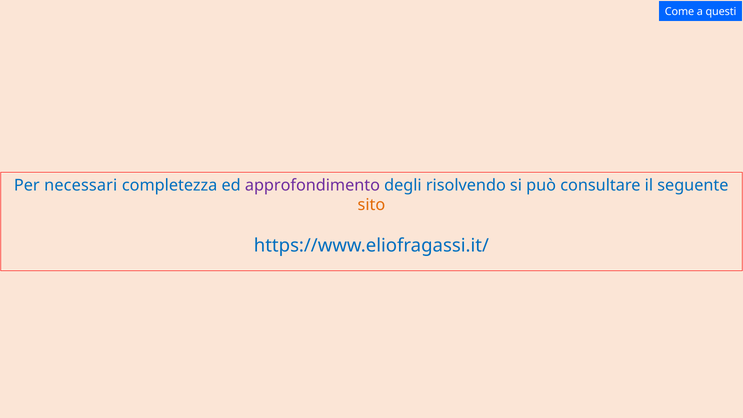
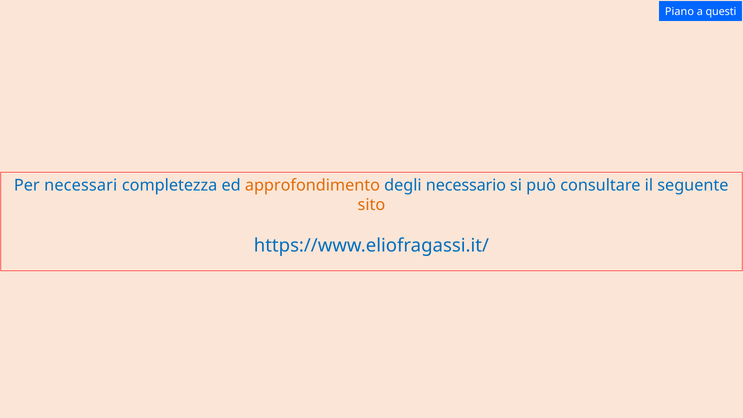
Come: Come -> Piano (679, 12)
approfondimento colour: purple -> orange (312, 185)
risolvendo: risolvendo -> necessario (466, 185)
